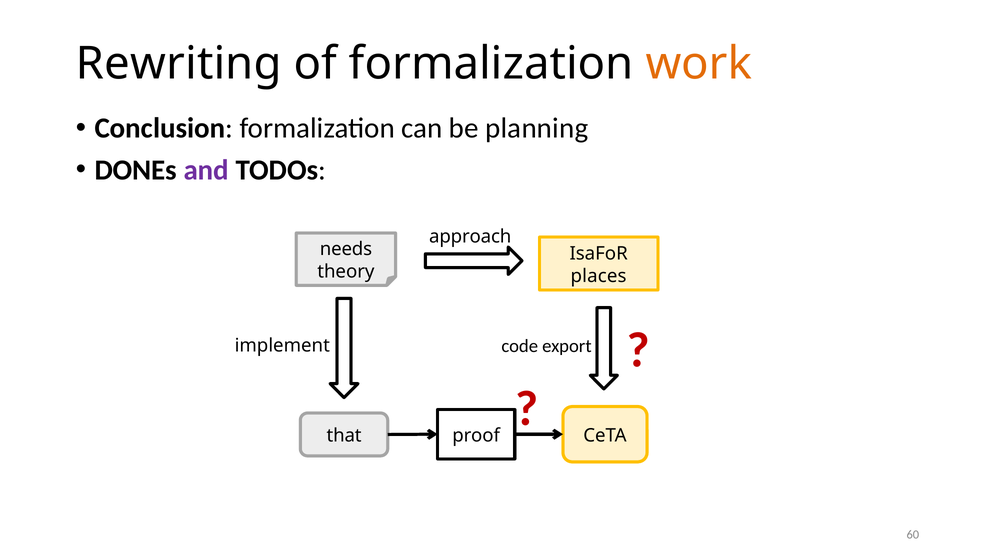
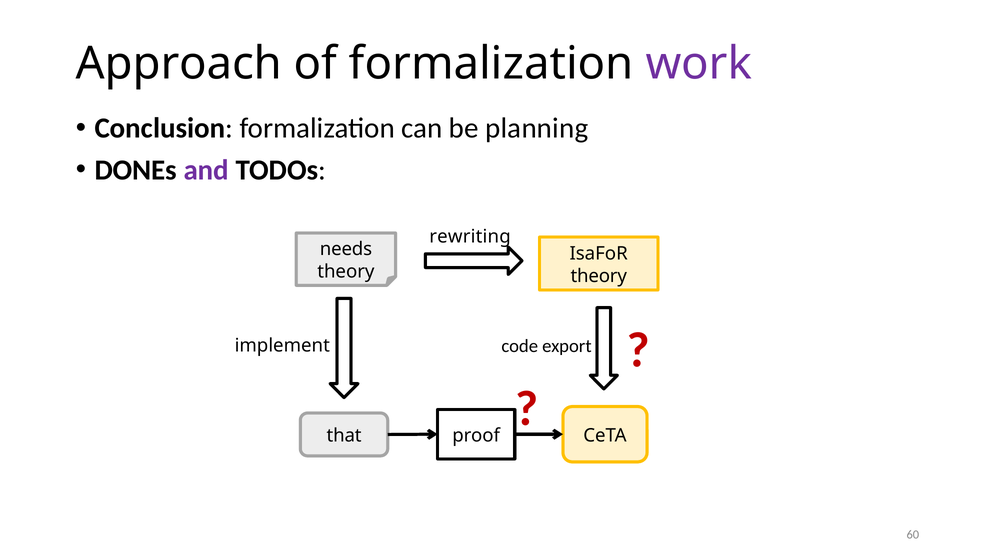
Rewriting: Rewriting -> Approach (179, 63)
work colour: orange -> purple (699, 63)
approach: approach -> rewriting (470, 236)
places: places -> theory (599, 276)
